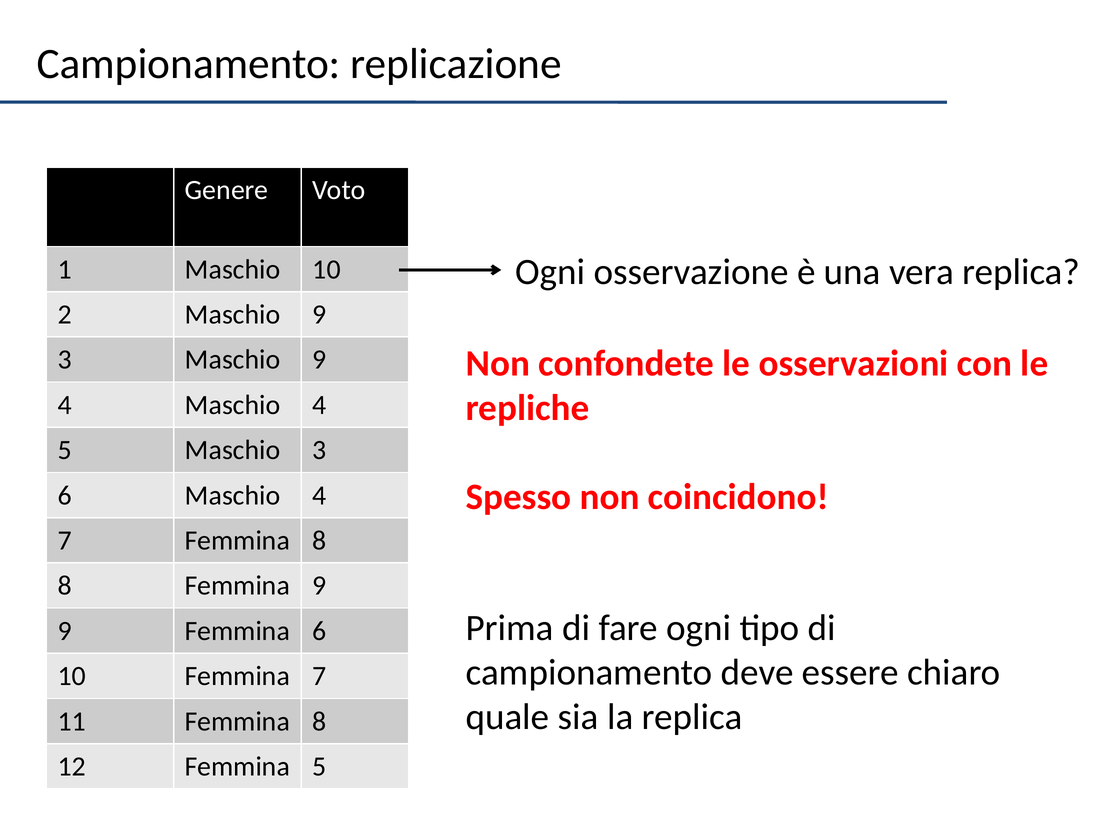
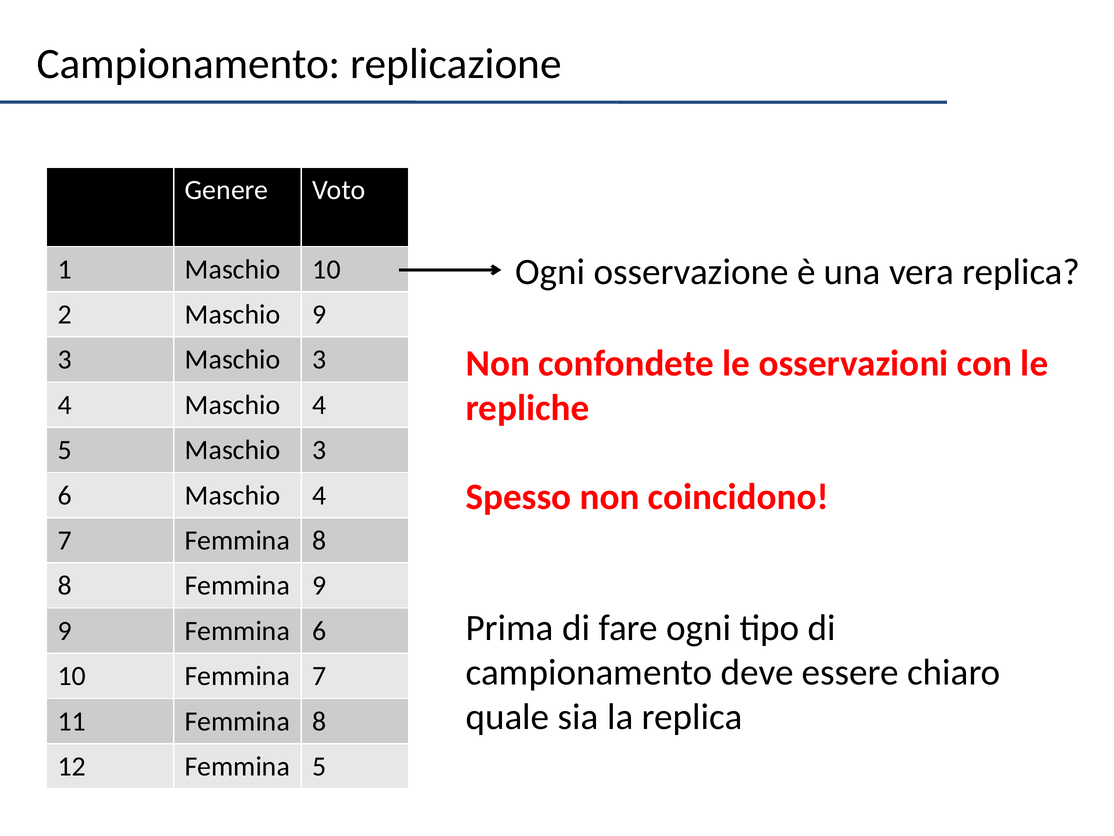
3 Maschio 9: 9 -> 3 (319, 360)
